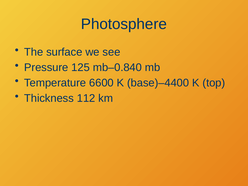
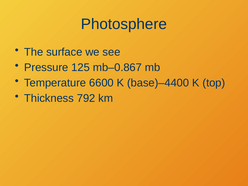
mb–0.840: mb–0.840 -> mb–0.867 (117, 67)
112: 112 -> 792 (86, 98)
